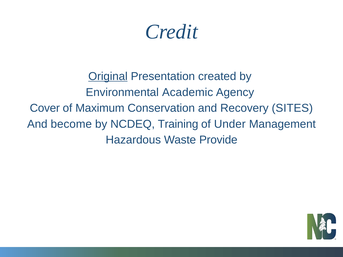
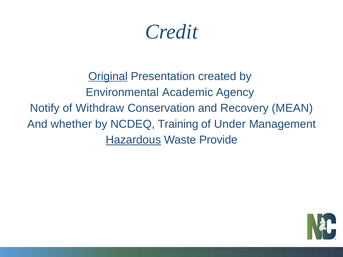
Cover: Cover -> Notify (45, 108)
Maximum: Maximum -> Withdraw (100, 108)
SITES: SITES -> MEAN (292, 108)
become: become -> whether (71, 124)
Hazardous underline: none -> present (133, 140)
